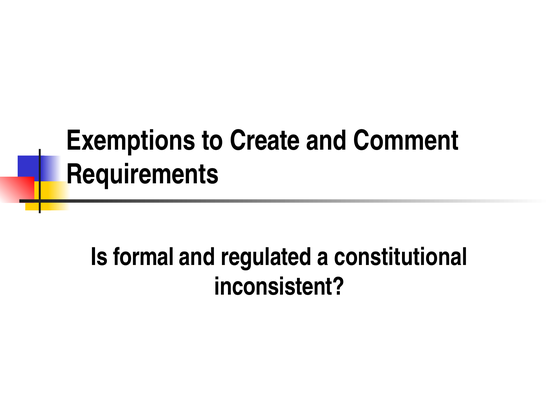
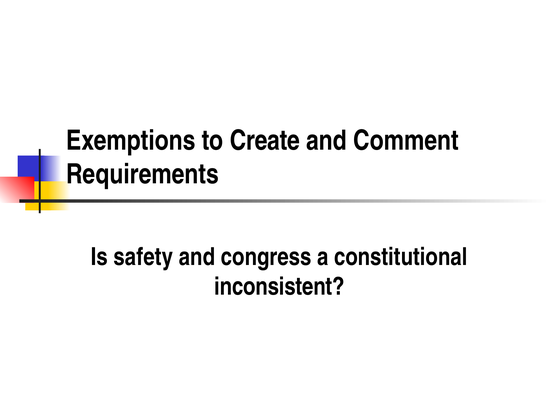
formal: formal -> safety (143, 257)
regulated: regulated -> congress (266, 257)
